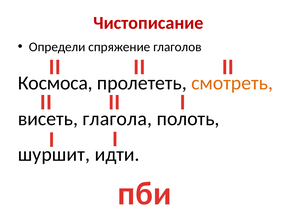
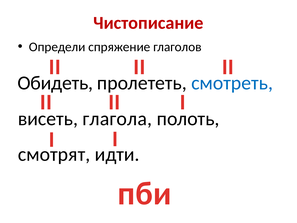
Космоса: Космоса -> Обидеть (55, 83)
смотреть colour: orange -> blue (232, 83)
шуршит: шуршит -> смотрят (54, 154)
